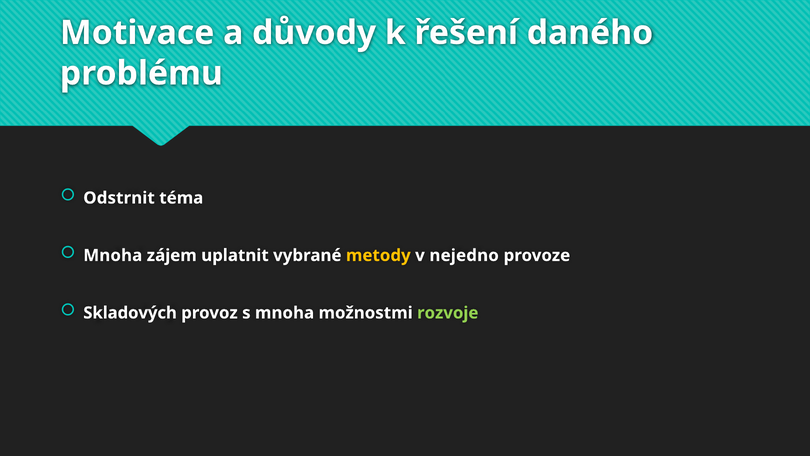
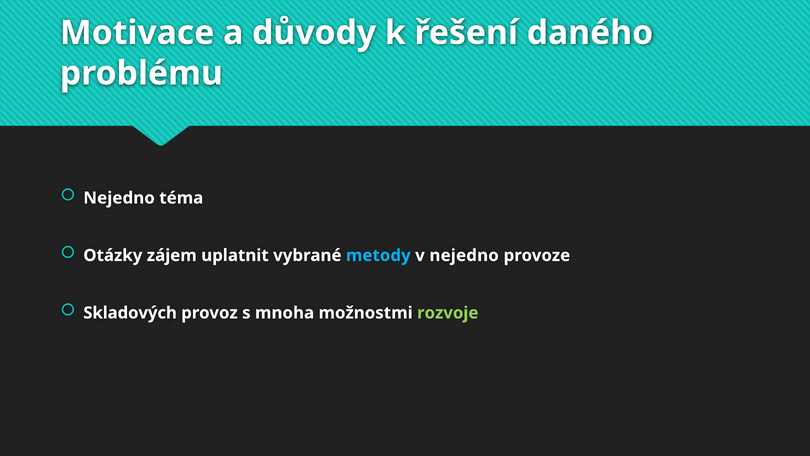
Odstrnit: Odstrnit -> Nejedno (119, 198)
Mnoha: Mnoha -> Otázky (113, 255)
metody colour: yellow -> light blue (378, 255)
